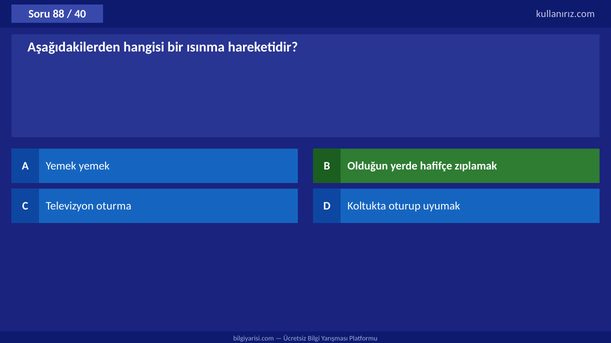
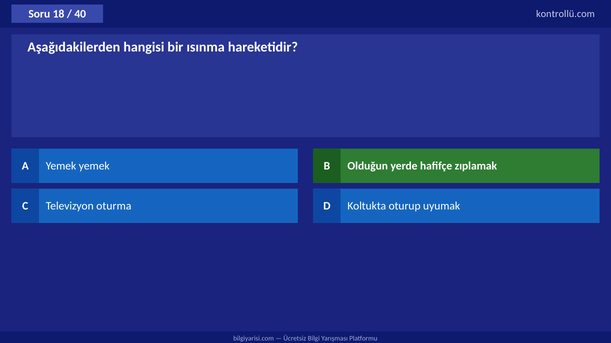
88: 88 -> 18 (59, 14)
kullanırız.com: kullanırız.com -> kontrollü.com (565, 14)
